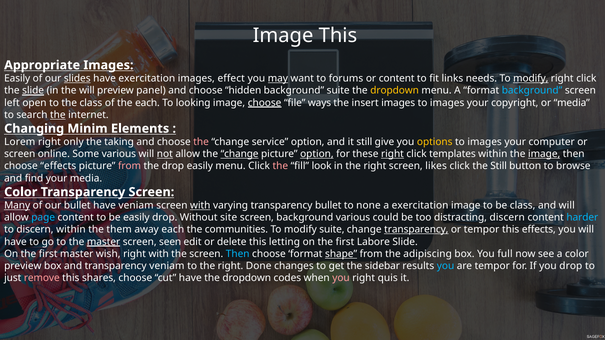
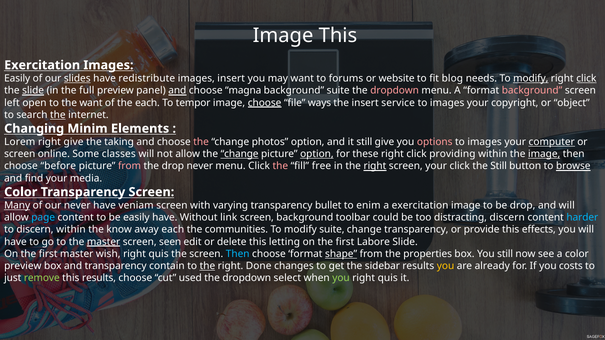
Appropriate: Appropriate -> Exercitation (42, 65)
have exercitation: exercitation -> redistribute (147, 79)
images effect: effect -> insert (231, 79)
may underline: present -> none (278, 79)
or content: content -> website (397, 79)
links: links -> blog (452, 79)
click underline: none -> present (586, 79)
the will: will -> full (87, 91)
and underline: none -> present (177, 91)
hidden: hidden -> magna (243, 91)
dropdown colour: yellow -> pink (395, 91)
background colour: light blue -> pink (532, 91)
the class: class -> want (91, 103)
looking: looking -> tempor (193, 103)
insert images: images -> service (398, 103)
or media: media -> object (572, 103)
right only: only -> give (74, 142)
service: service -> photos (270, 142)
options colour: yellow -> pink (435, 142)
computer underline: none -> present (552, 142)
Some various: various -> classes (119, 154)
not underline: present -> none (165, 154)
right underline: present -> none (392, 154)
templates: templates -> providing (452, 154)
choose effects: effects -> before (58, 166)
drop easily: easily -> never (200, 166)
look: look -> free (321, 166)
right underline: none -> present (375, 166)
screen likes: likes -> your (436, 166)
browse underline: none -> present (573, 166)
our bullet: bullet -> never (77, 206)
with underline: present -> none (200, 206)
none: none -> enim (368, 206)
be class: class -> drop (523, 206)
easily drop: drop -> have (165, 218)
site: site -> link (229, 218)
background various: various -> toolbar (353, 218)
them: them -> know (119, 230)
transparency underline: present -> none (416, 230)
or tempor: tempor -> provide (482, 230)
with: with -> quis (159, 254)
adipiscing: adipiscing -> properties (428, 254)
You full: full -> still (505, 254)
transparency veniam: veniam -> contain (167, 266)
the underline: none -> present (207, 266)
you colour: light blue -> yellow (446, 266)
are tempor: tempor -> already (492, 266)
you drop: drop -> costs (571, 266)
remove colour: pink -> light green (42, 278)
this shares: shares -> results (99, 278)
cut have: have -> used (190, 278)
codes: codes -> select (287, 278)
you colour: pink -> light green (341, 278)
